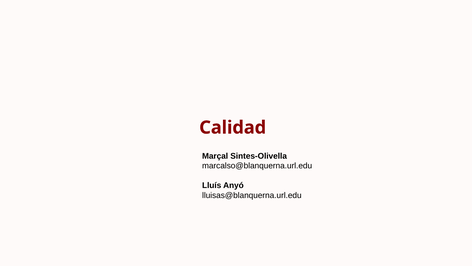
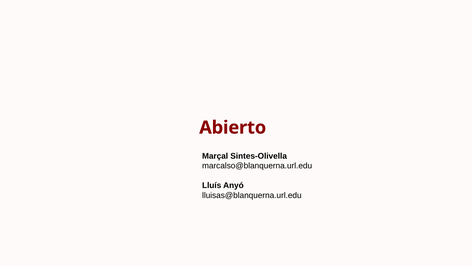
Calidad: Calidad -> Abierto (233, 127)
